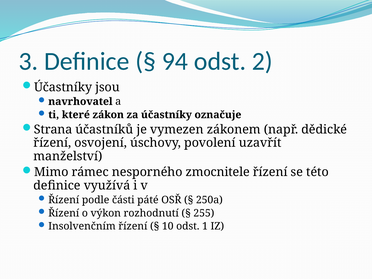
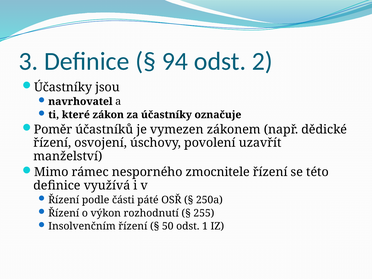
Strana: Strana -> Poměr (53, 130)
10: 10 -> 50 (168, 226)
